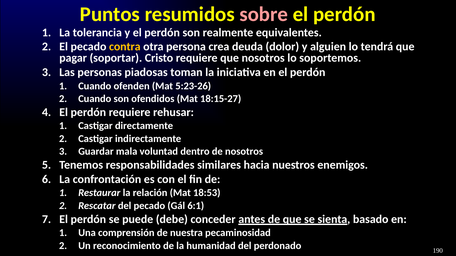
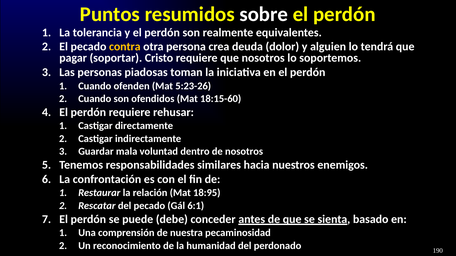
sobre colour: pink -> white (264, 14)
18:15-27: 18:15-27 -> 18:15-60 (221, 99)
18:53: 18:53 -> 18:95 (207, 193)
